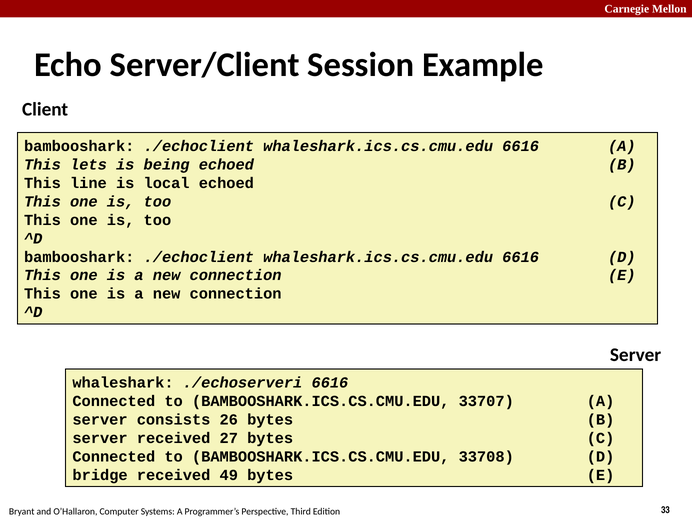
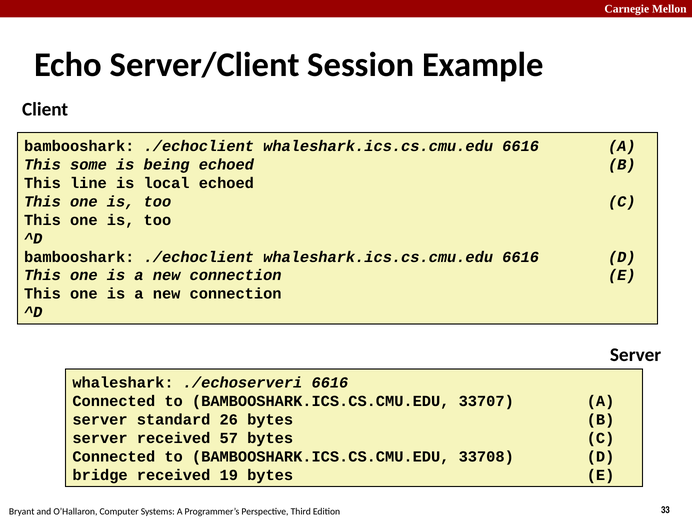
lets: lets -> some (88, 165)
consists: consists -> standard (174, 420)
27: 27 -> 57 (229, 438)
49: 49 -> 19 (229, 475)
